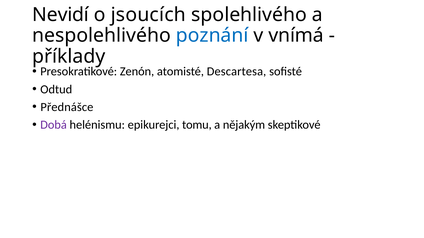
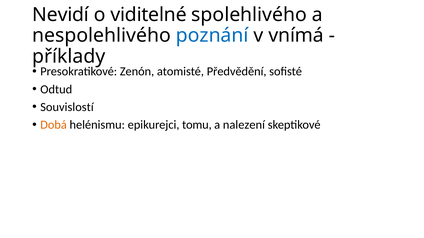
jsoucích: jsoucích -> viditelné (149, 15)
Descartesa: Descartesa -> Předvědění (237, 72)
Přednášce: Přednášce -> Souvislostí (67, 107)
Dobá colour: purple -> orange (54, 125)
nějakým: nějakým -> nalezení (244, 125)
